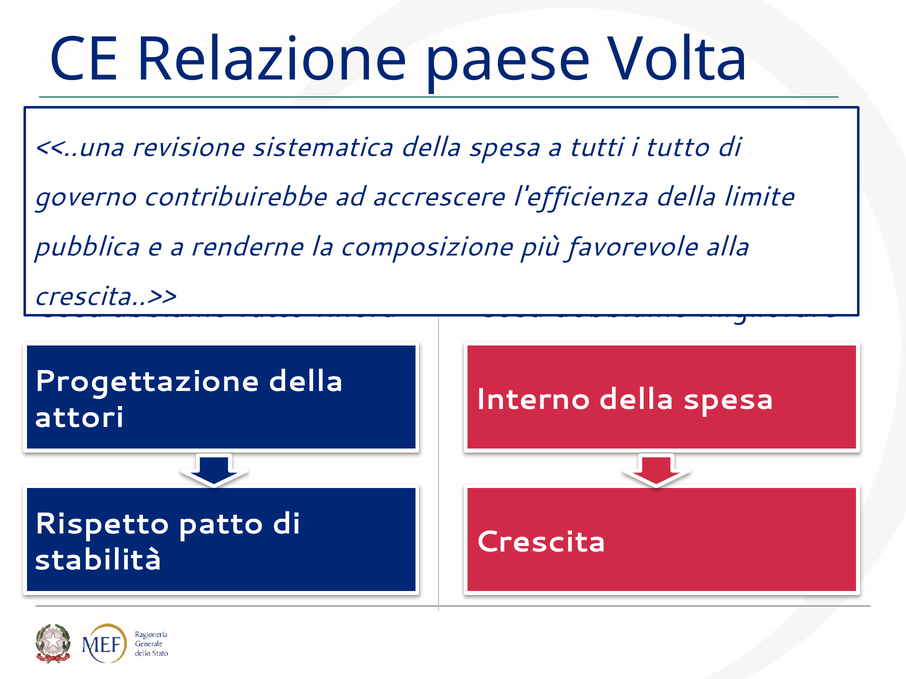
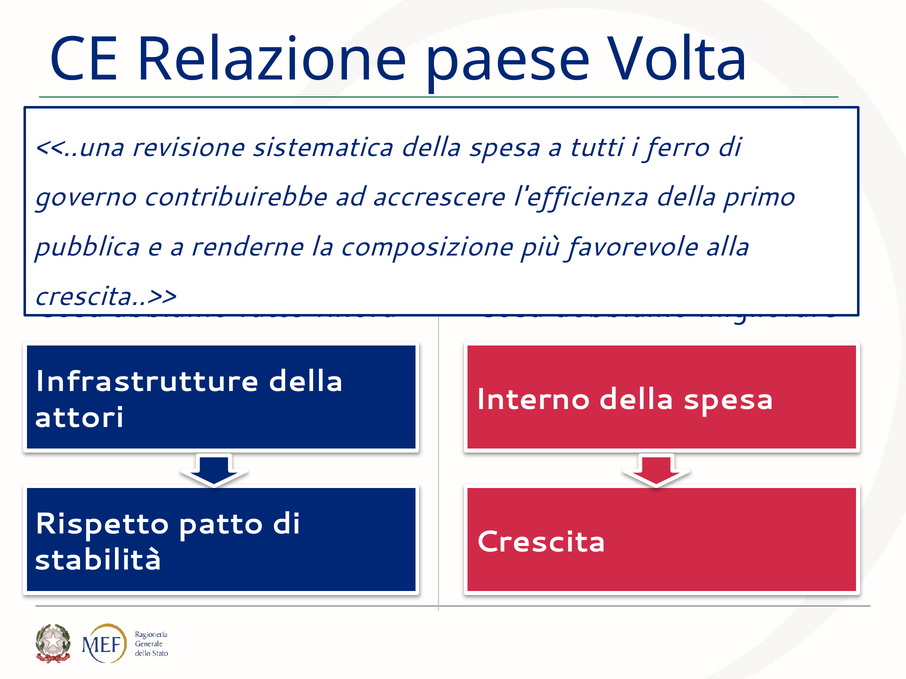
tutto: tutto -> ferro (677, 147)
limite: limite -> primo (759, 197)
Progettazione: Progettazione -> Infrastrutture (147, 381)
